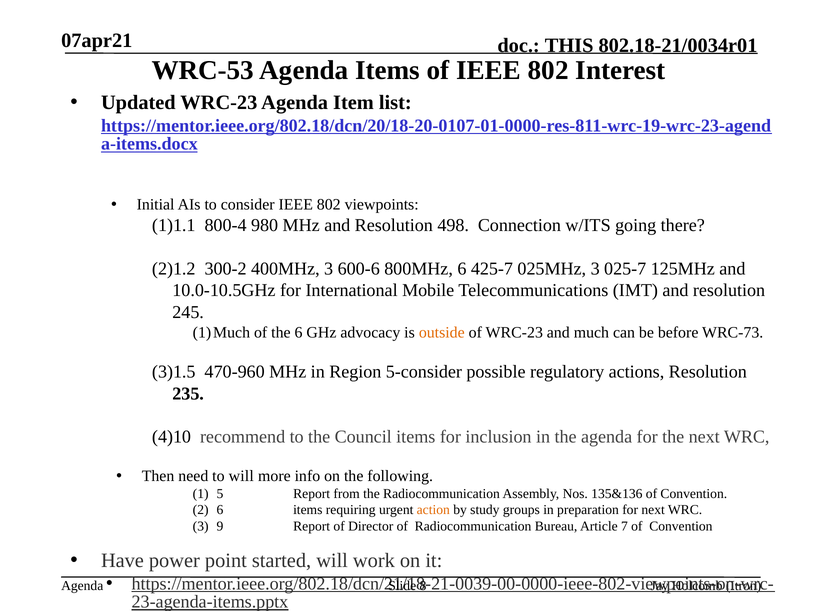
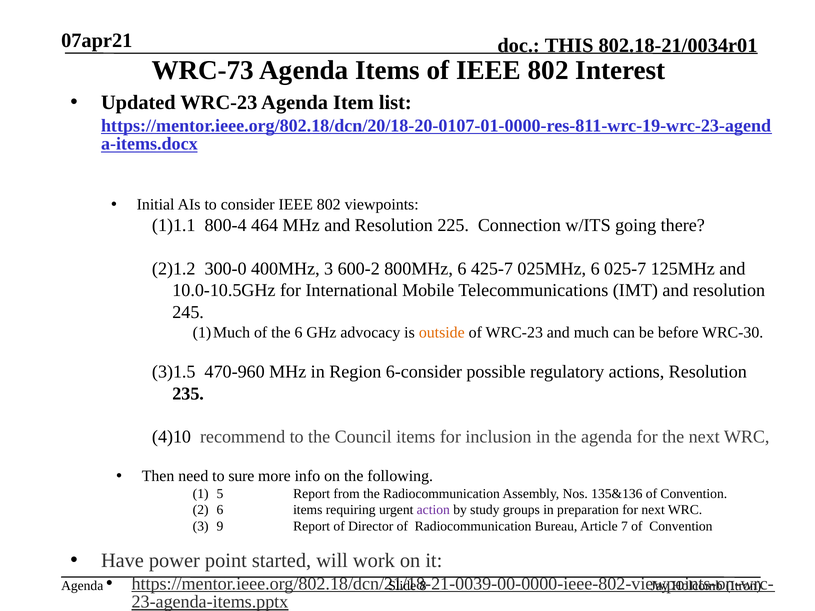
WRC-53: WRC-53 -> WRC-73 (203, 70)
980: 980 -> 464 (265, 225)
498: 498 -> 225 (453, 225)
300-2: 300-2 -> 300-0 (226, 269)
600-6: 600-6 -> 600-2 (359, 269)
025MHz 3: 3 -> 6 (595, 269)
WRC-73: WRC-73 -> WRC-30 (733, 332)
5-consider: 5-consider -> 6-consider (424, 372)
to will: will -> sure (241, 476)
action colour: orange -> purple (433, 510)
